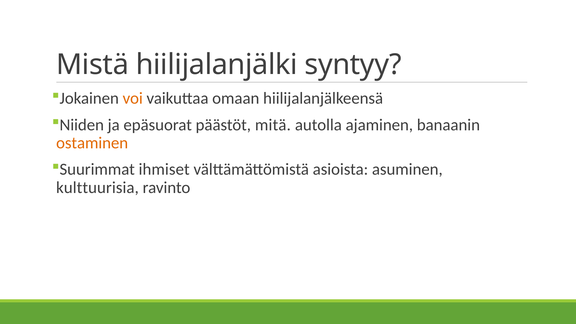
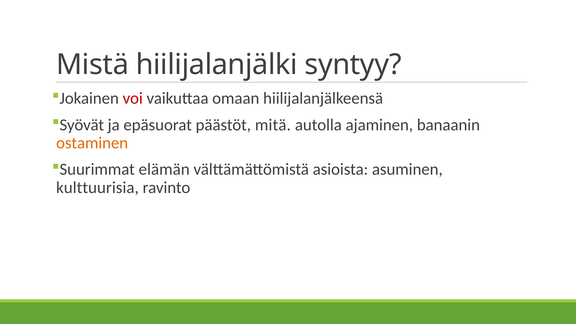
voi colour: orange -> red (133, 98)
Niiden: Niiden -> Syövät (82, 125)
ihmiset: ihmiset -> elämän (164, 169)
